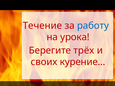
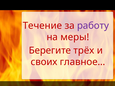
работу colour: blue -> purple (93, 26)
урока: урока -> меры (75, 37)
курение…: курение… -> главное… (83, 62)
